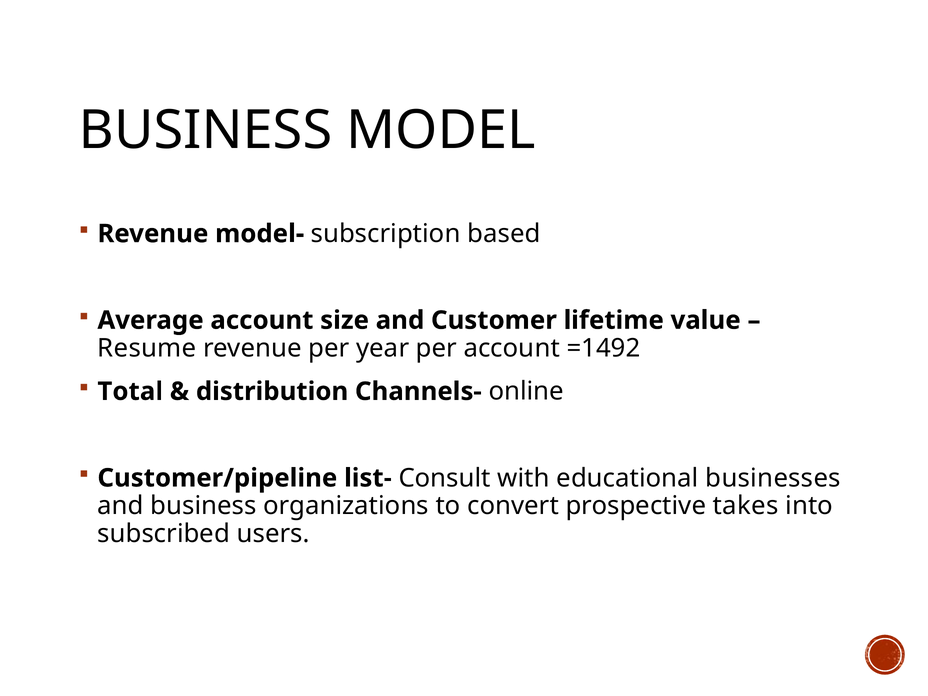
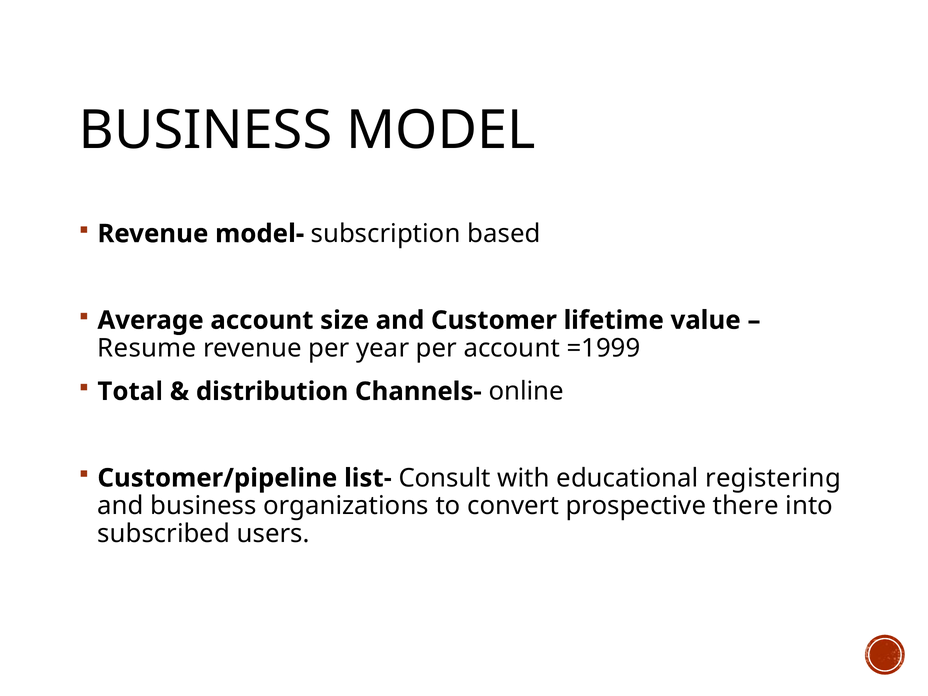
=1492: =1492 -> =1999 (603, 348)
businesses: businesses -> registering (773, 478)
takes: takes -> there (746, 506)
